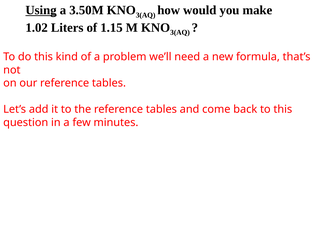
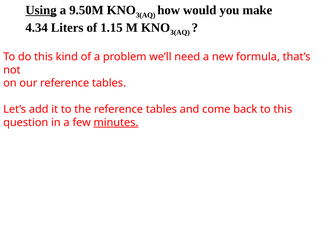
3.50M: 3.50M -> 9.50M (86, 10)
1.02: 1.02 -> 4.34 (37, 28)
minutes underline: none -> present (116, 122)
